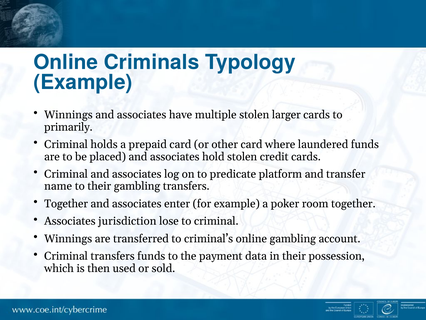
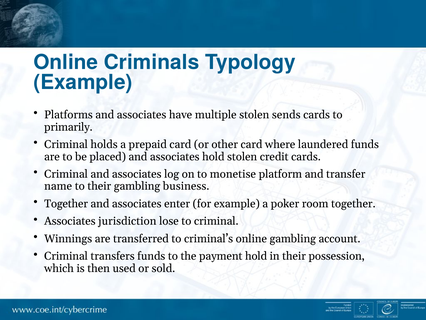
Winnings: Winnings -> Platforms (68, 115)
larger: larger -> sends (286, 115)
predicate: predicate -> monetise (233, 174)
gambling transfers: transfers -> business (186, 186)
payment data: data -> hold (256, 256)
